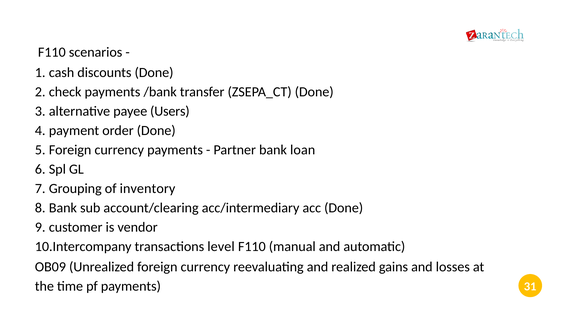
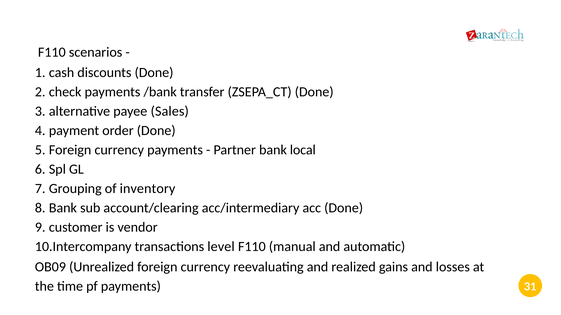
Users: Users -> Sales (170, 111)
loan: loan -> local (303, 150)
